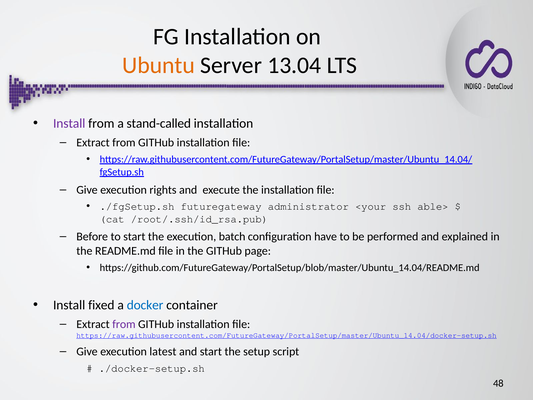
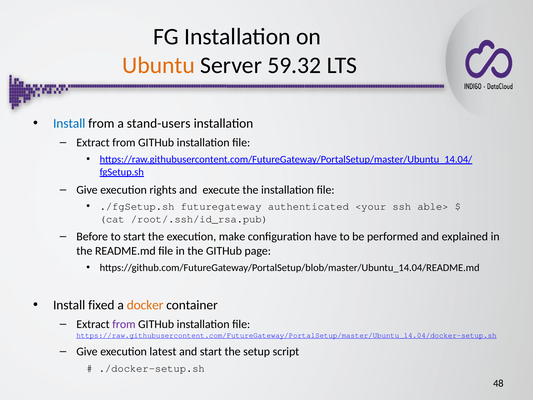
13.04: 13.04 -> 59.32 (294, 65)
Install colour: purple -> blue (69, 123)
stand-called: stand-called -> stand-users (159, 123)
administrator: administrator -> authenticated (308, 206)
batch: batch -> make (232, 236)
docker colour: blue -> orange (145, 305)
